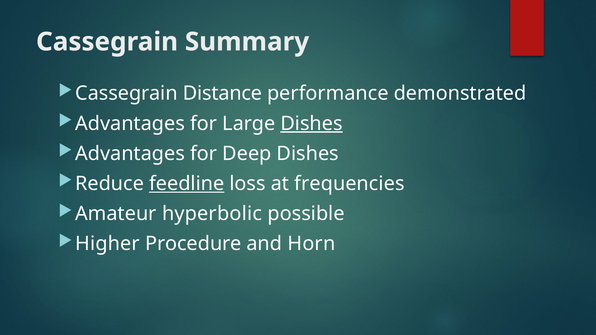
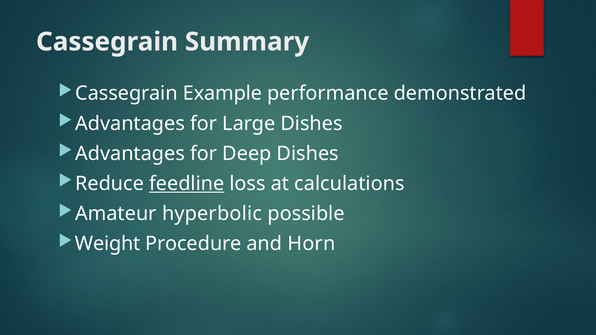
Distance: Distance -> Example (222, 93)
Dishes underline: present -> none (312, 124)
frequencies: frequencies -> calculations (349, 184)
Higher: Higher -> Weight (108, 244)
